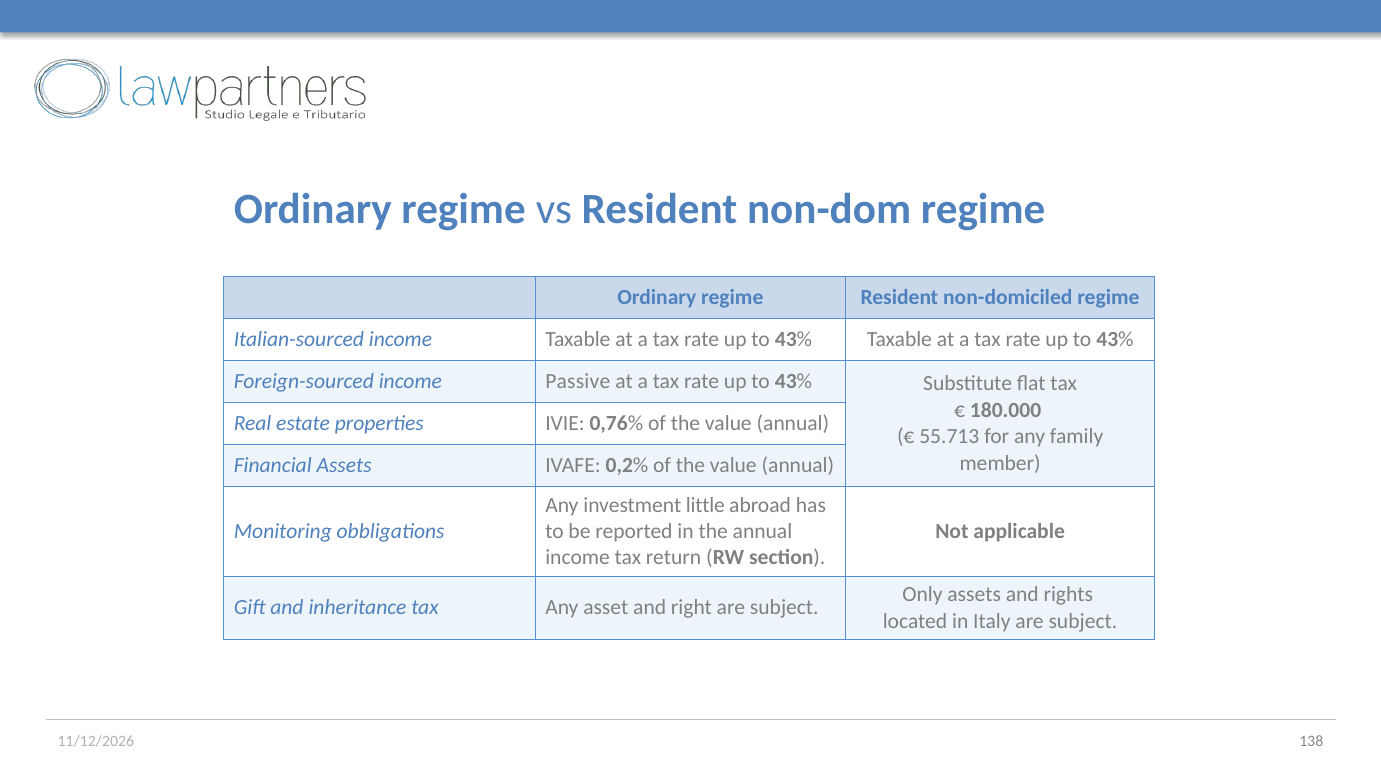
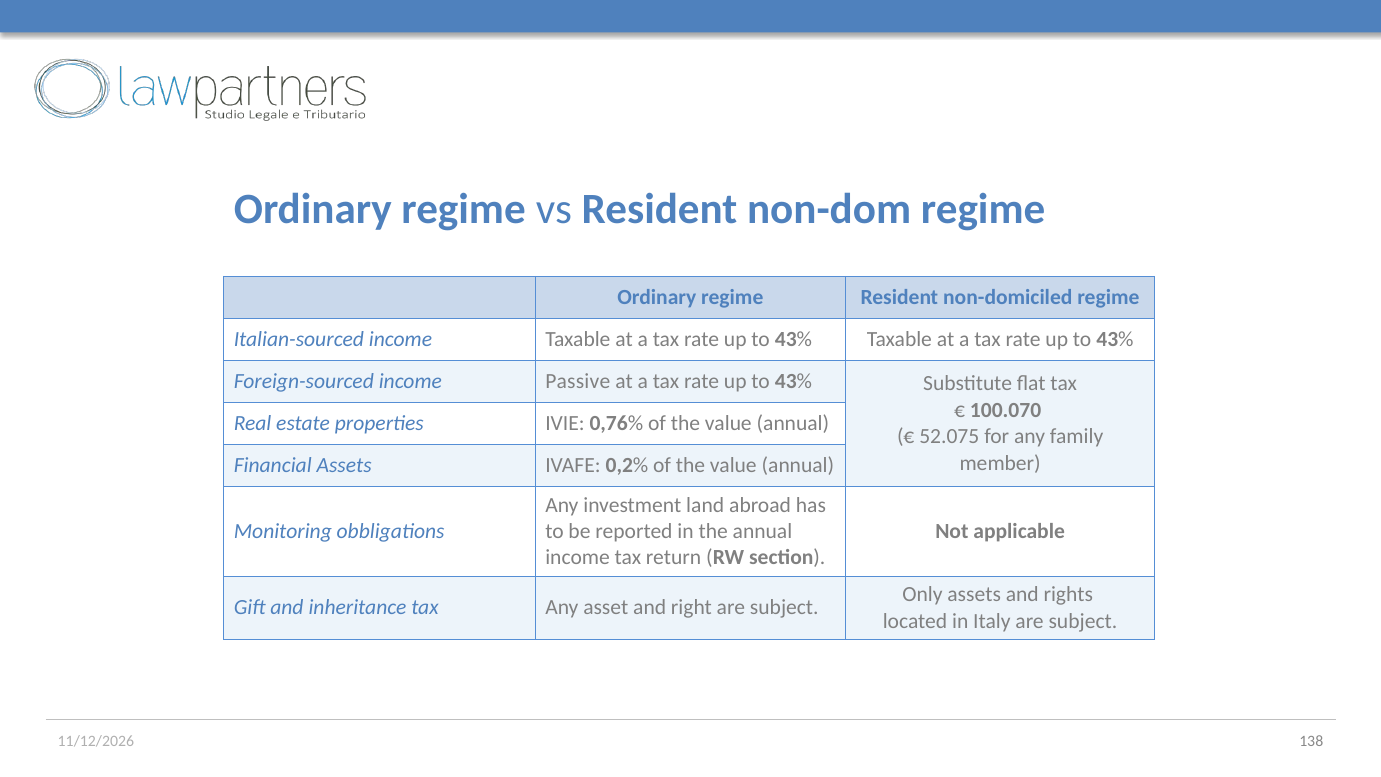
180.000: 180.000 -> 100.070 (1006, 410)
55.713: 55.713 -> 52.075 (949, 437)
little: little -> land (705, 505)
